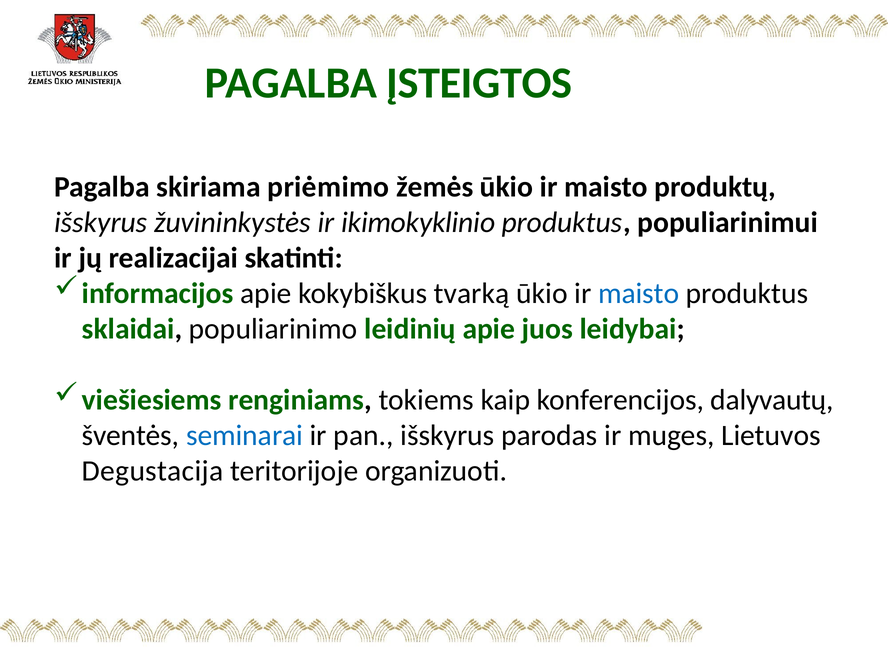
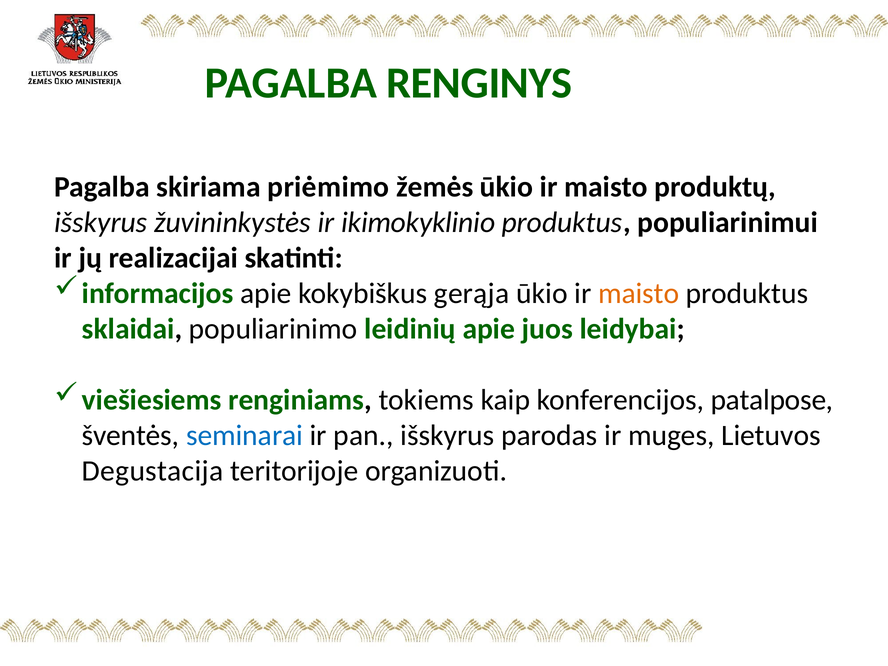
ĮSTEIGTOS: ĮSTEIGTOS -> RENGINYS (479, 83)
tvarką: tvarką -> gerąja (472, 293)
maisto colour: blue -> orange (639, 293)
dalyvautų: dalyvautų -> patalpose (772, 400)
